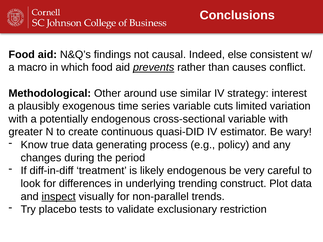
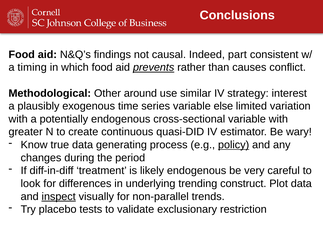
else: else -> part (237, 55)
macro: macro -> timing (32, 67)
cuts: cuts -> else (223, 106)
policy underline: none -> present (234, 145)
